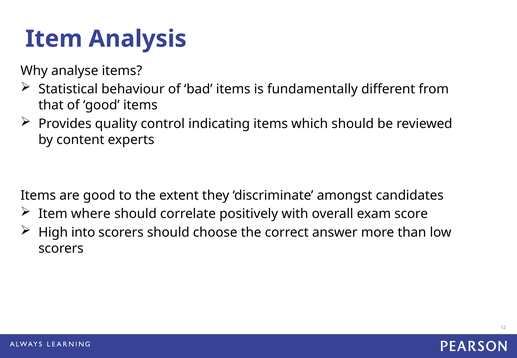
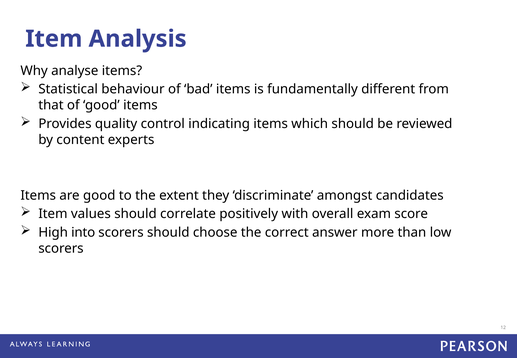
where: where -> values (91, 214)
